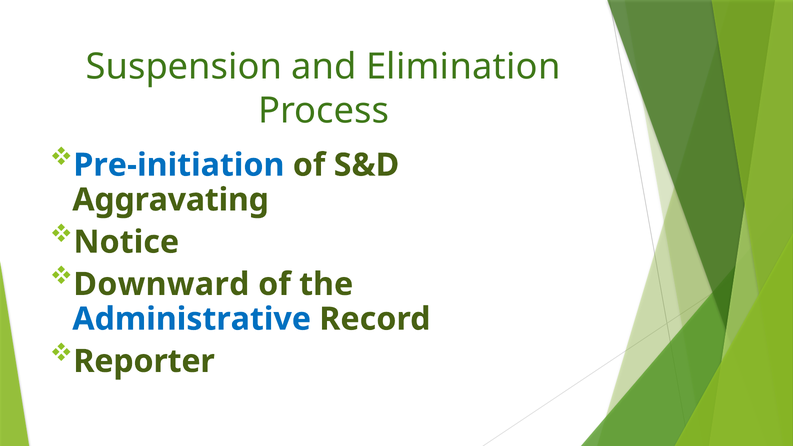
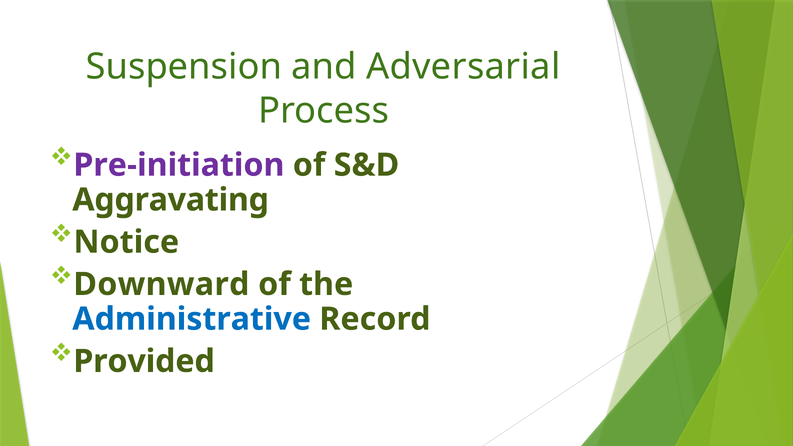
Elimination: Elimination -> Adversarial (463, 67)
Pre-initiation colour: blue -> purple (179, 165)
Reporter: Reporter -> Provided (144, 361)
